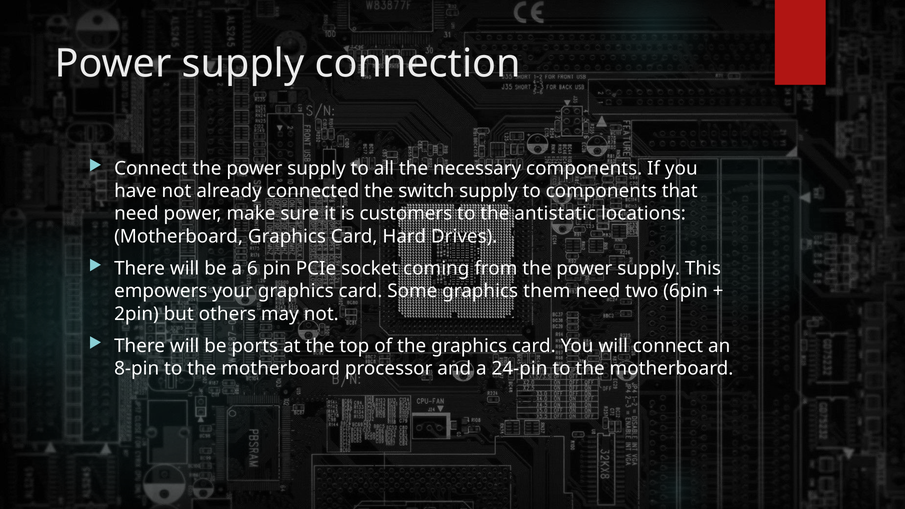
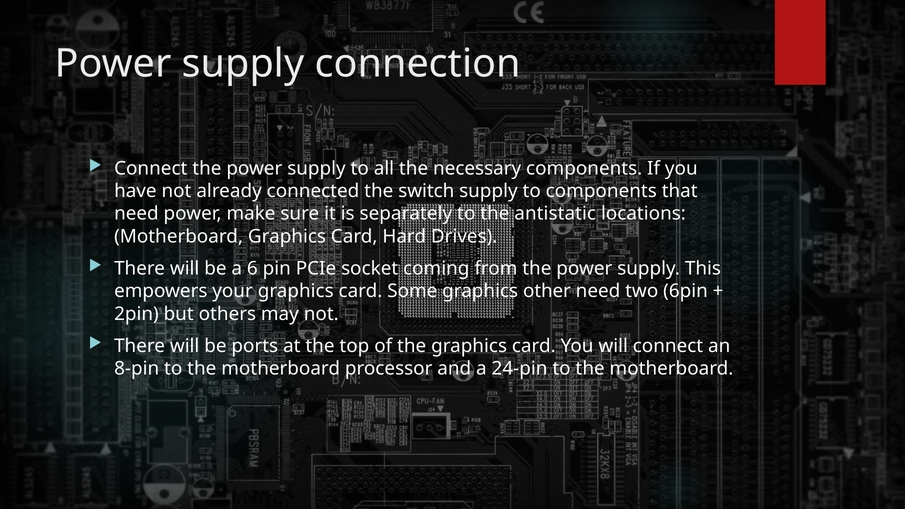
customers: customers -> separately (406, 214)
them: them -> other (547, 291)
